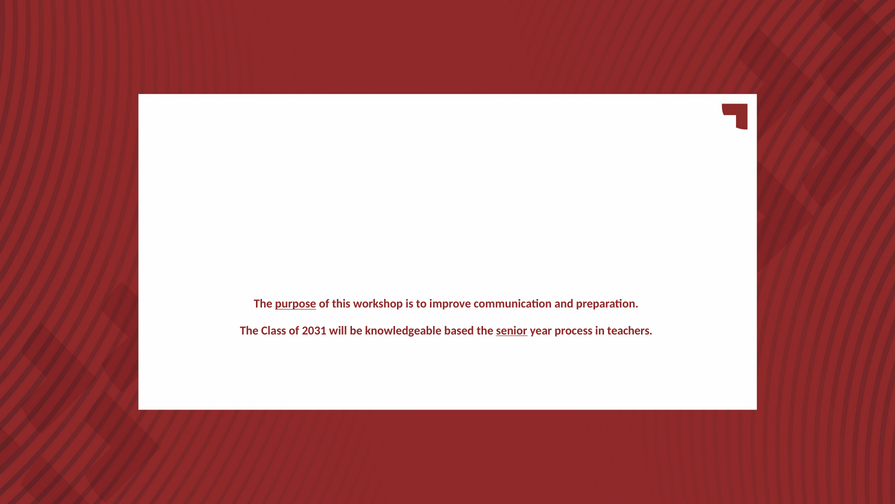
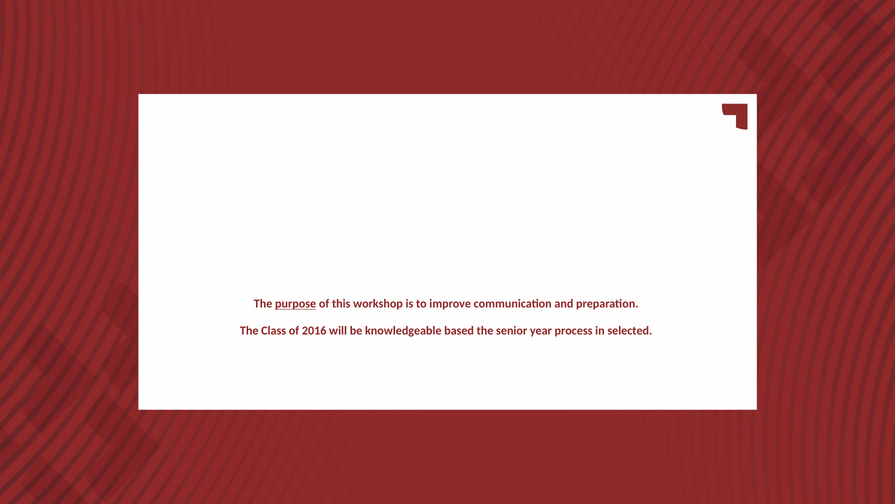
2031: 2031 -> 2016 (314, 330)
senior underline: present -> none (512, 330)
teachers: teachers -> selected (630, 330)
